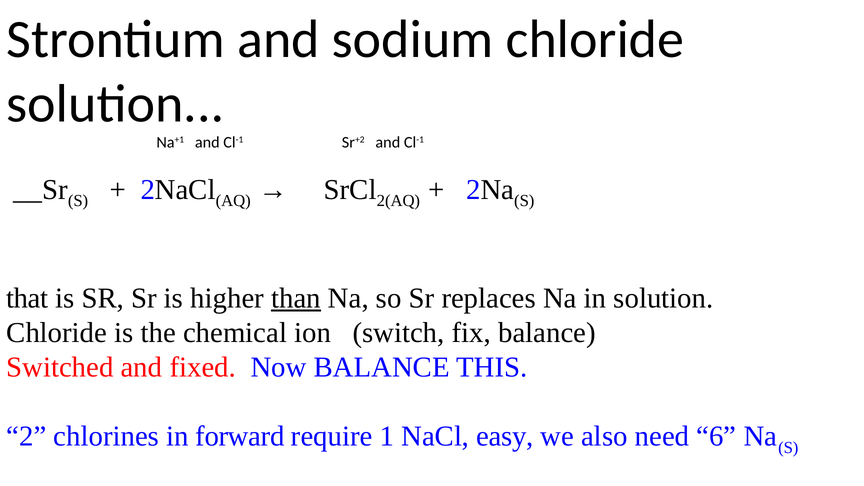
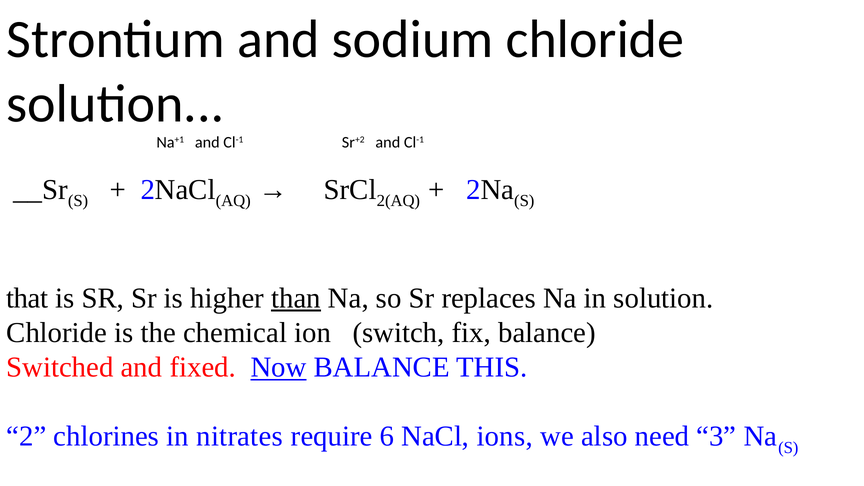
Now underline: none -> present (279, 367)
forward: forward -> nitrates (240, 436)
1: 1 -> 6 (387, 436)
easy: easy -> ions (505, 436)
6: 6 -> 3 (716, 436)
